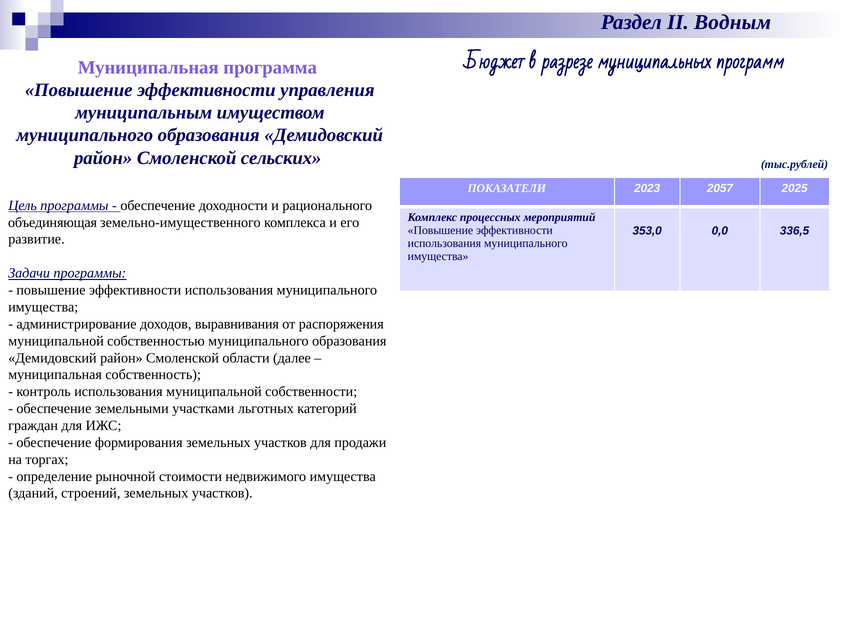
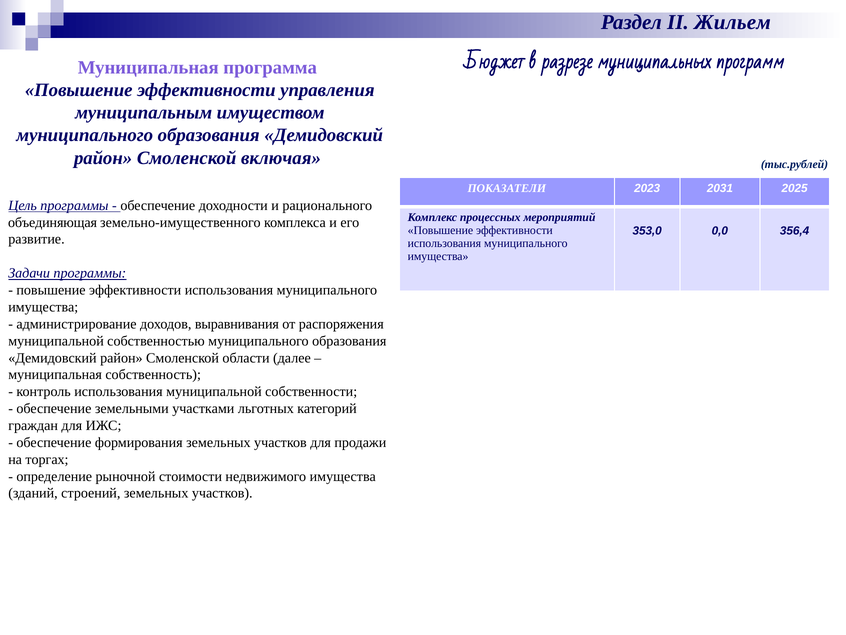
Водным: Водным -> Жильем (733, 22)
сельских: сельских -> включая (281, 158)
2057: 2057 -> 2031 (720, 188)
336,5: 336,5 -> 356,4 (795, 231)
